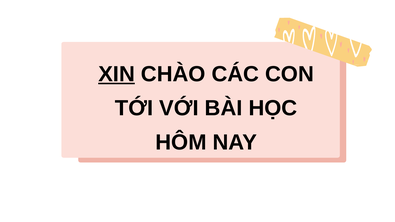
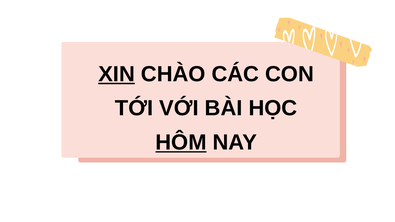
HÔM underline: none -> present (181, 143)
